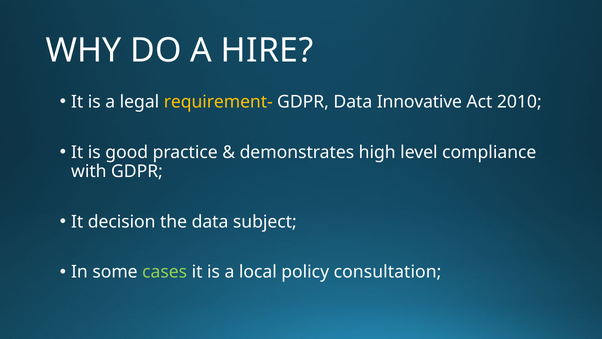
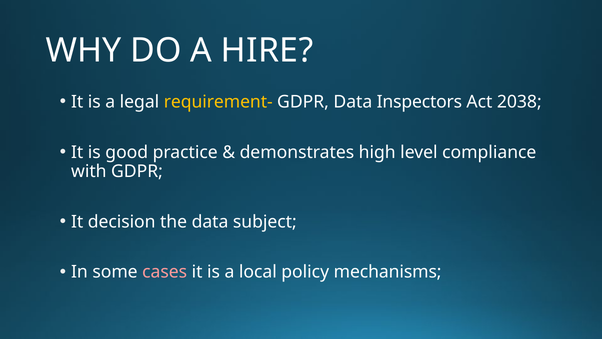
Innovative: Innovative -> Inspectors (419, 102)
2010: 2010 -> 2038 (519, 102)
cases colour: light green -> pink (165, 272)
consultation: consultation -> mechanisms (388, 272)
